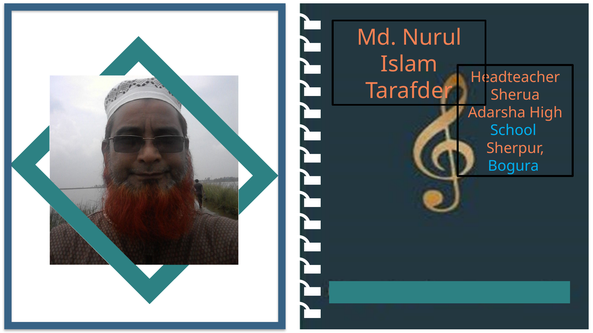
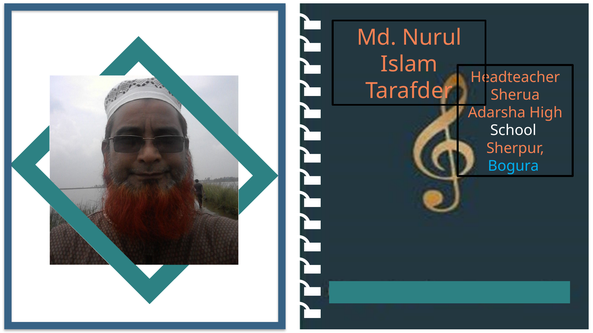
School colour: light blue -> white (513, 131)
